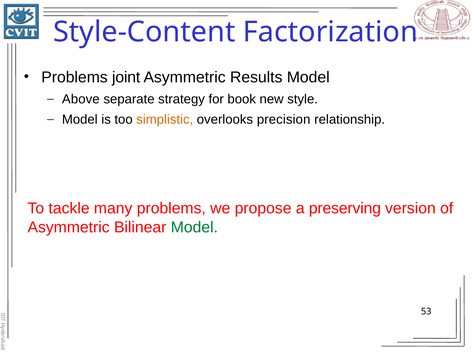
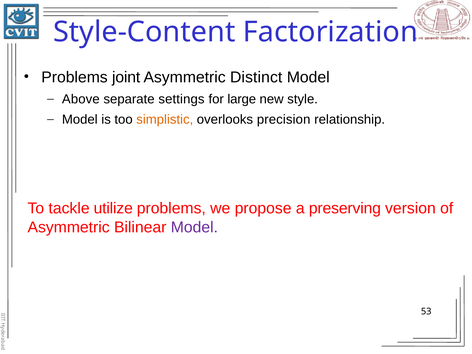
Results: Results -> Distinct (256, 77)
strategy: strategy -> settings (181, 99)
book: book -> large (242, 99)
many: many -> utilize (113, 208)
Model colour: green -> purple (194, 227)
